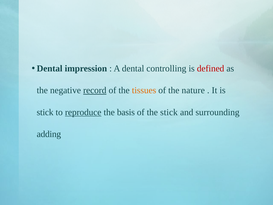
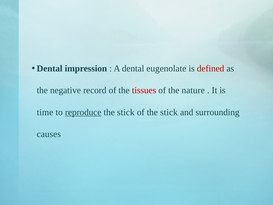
controlling: controlling -> eugenolate (166, 68)
record underline: present -> none (95, 90)
tissues colour: orange -> red (144, 90)
stick: stick -> time (45, 112)
basis: basis -> stick (126, 112)
adding: adding -> causes (49, 134)
